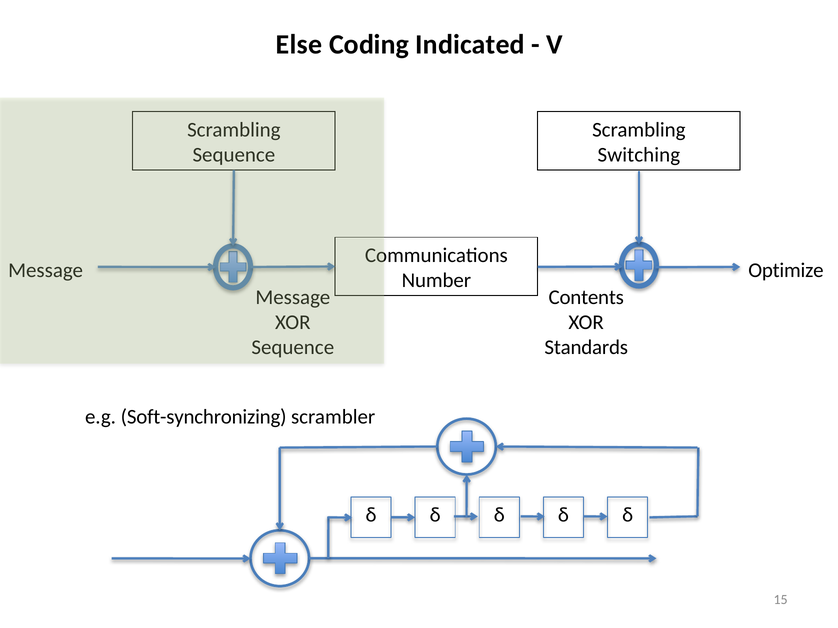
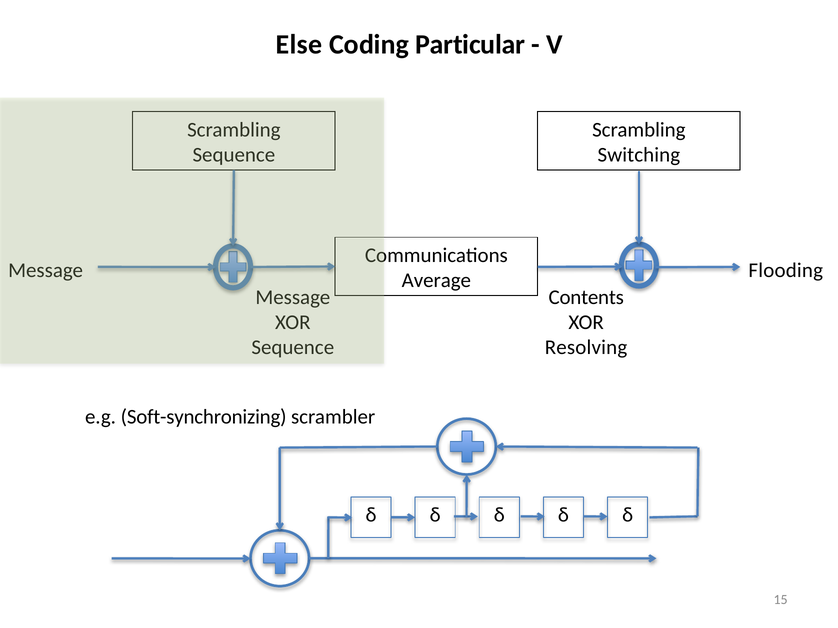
Indicated: Indicated -> Particular (470, 45)
Optimize: Optimize -> Flooding (786, 271)
Number: Number -> Average (436, 281)
Standards: Standards -> Resolving (586, 348)
